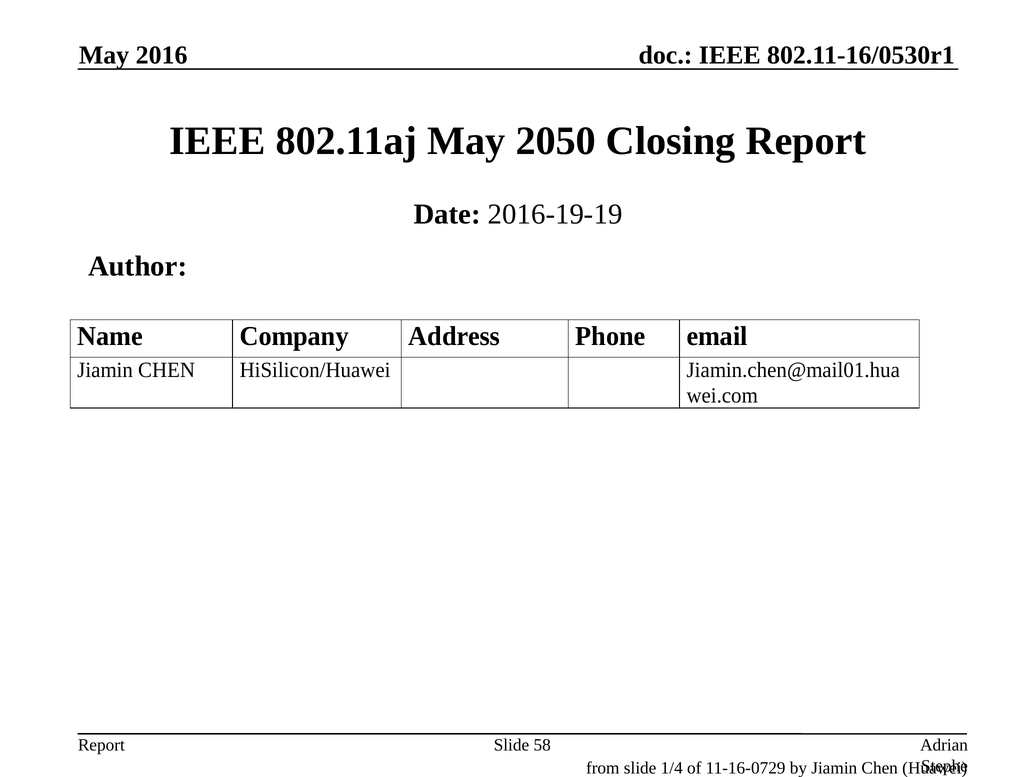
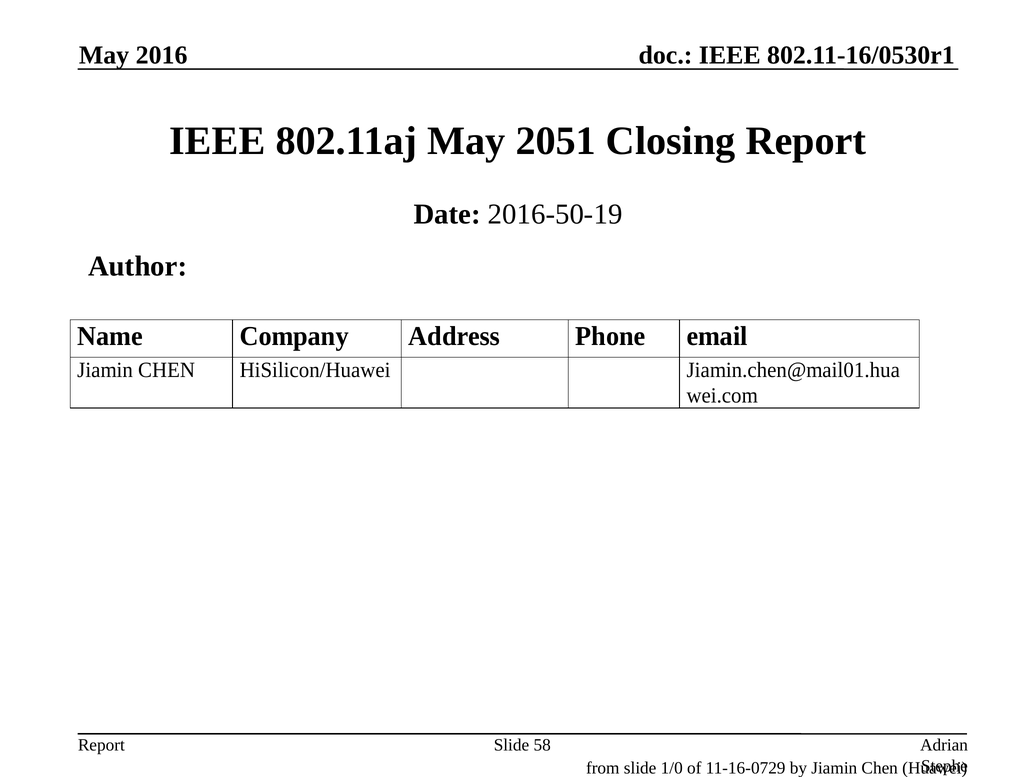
2050: 2050 -> 2051 (556, 141)
2016-19-19: 2016-19-19 -> 2016-50-19 (555, 214)
1/4: 1/4 -> 1/0 (672, 768)
